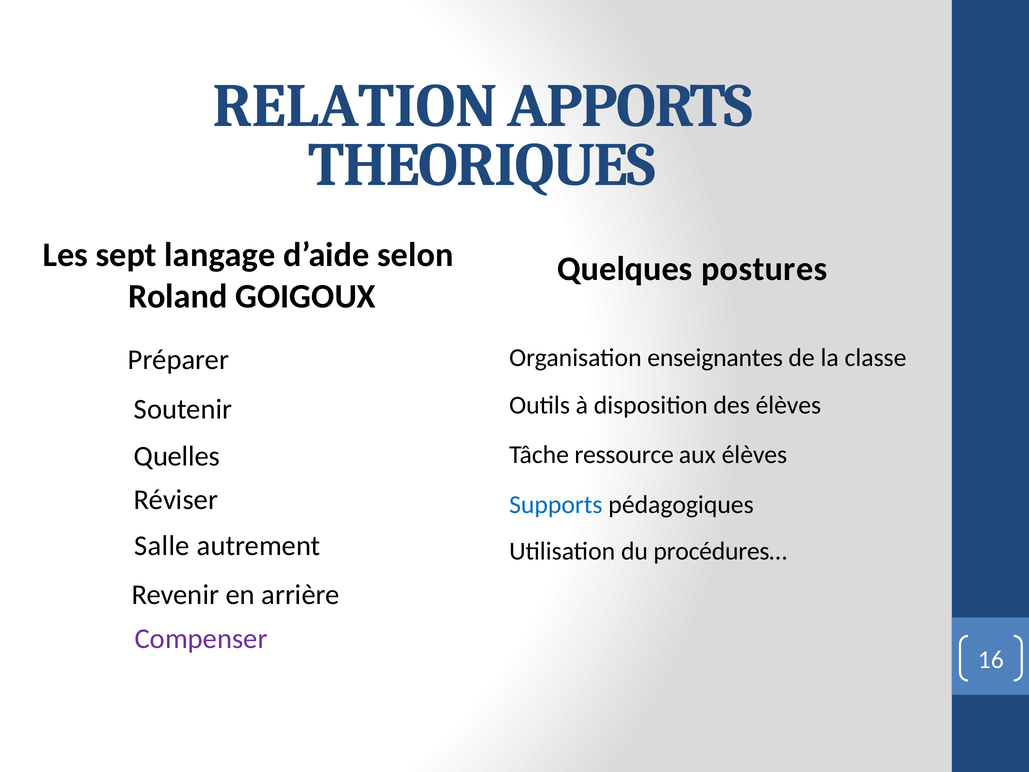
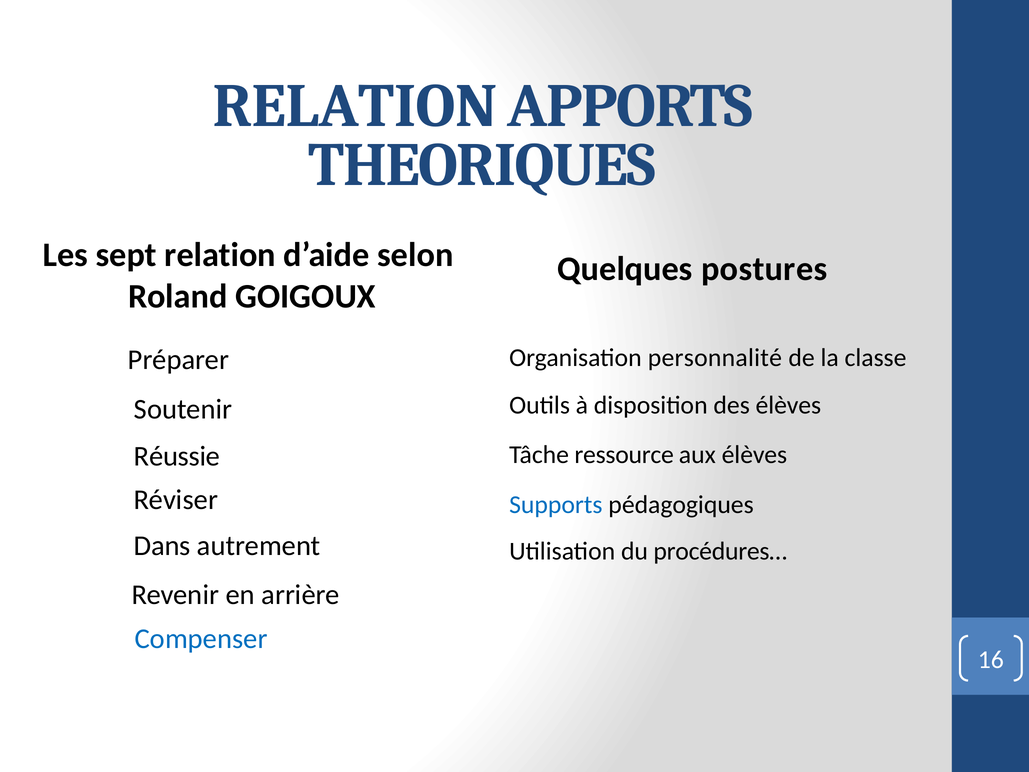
sept langage: langage -> relation (220, 255)
enseignantes: enseignantes -> personnalité (715, 358)
Quelles: Quelles -> Réussie (177, 456)
Salle: Salle -> Dans (162, 545)
Compenser colour: purple -> blue (201, 639)
